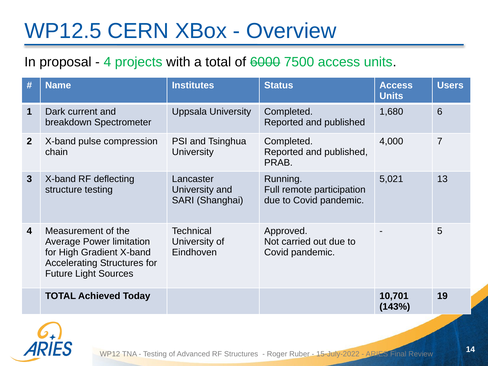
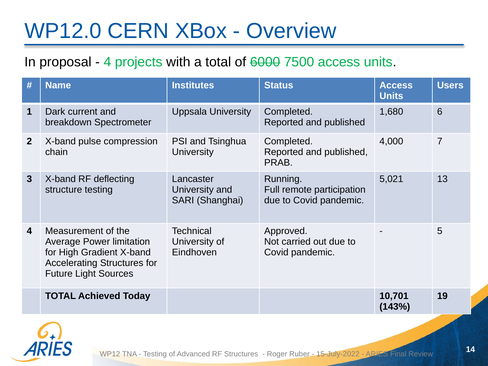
WP12.5: WP12.5 -> WP12.0 (63, 31)
